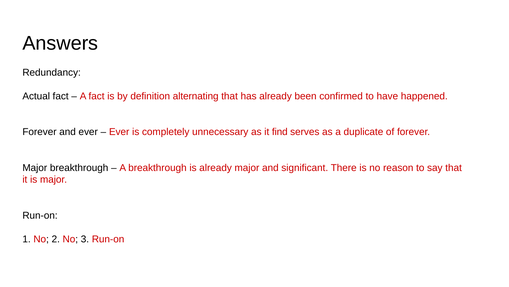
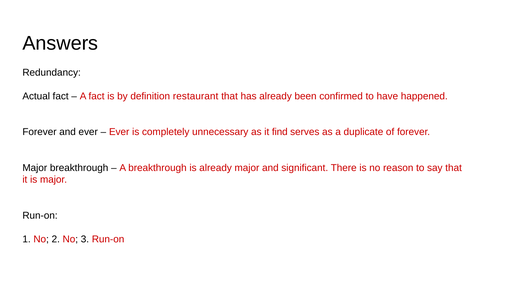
alternating: alternating -> restaurant (196, 96)
